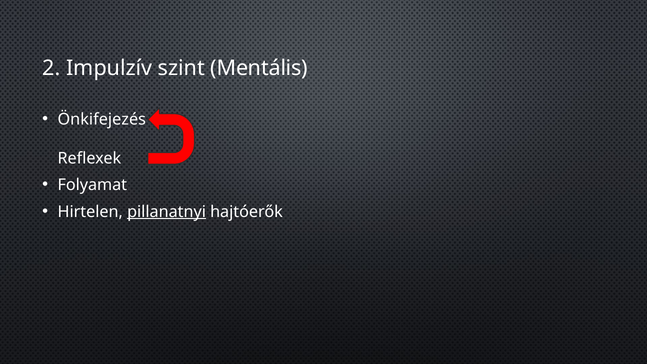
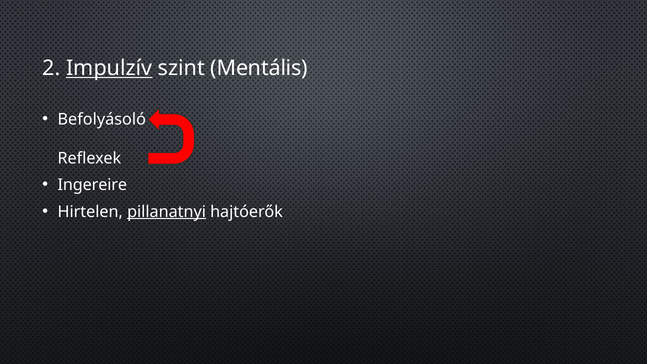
Impulzív underline: none -> present (109, 68)
Önkifejezés: Önkifejezés -> Befolyásoló (102, 120)
Folyamat: Folyamat -> Ingereire (92, 185)
